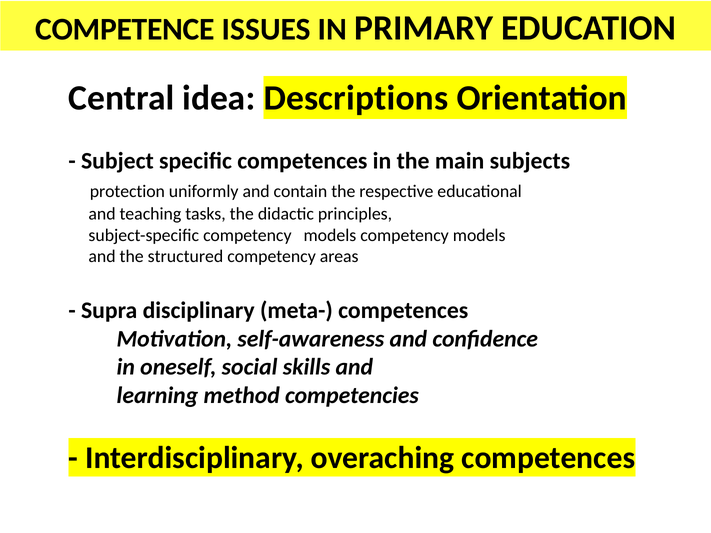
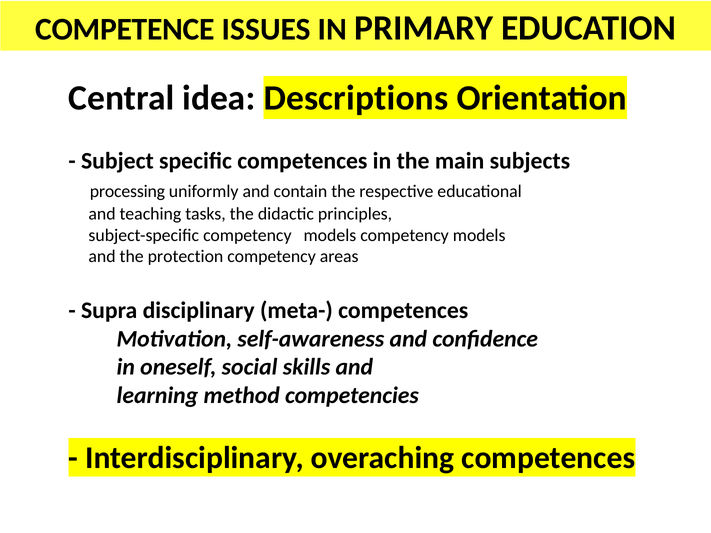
protection: protection -> processing (127, 192)
structured: structured -> protection (186, 257)
